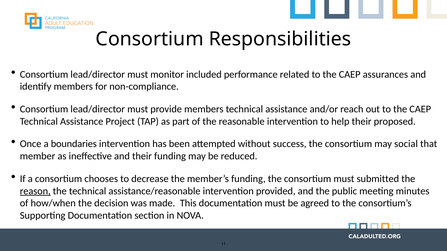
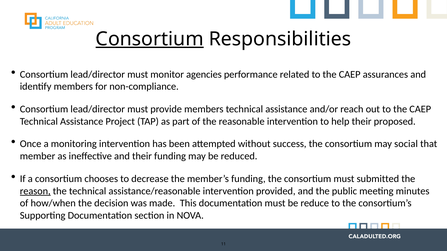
Consortium underline: none -> present (150, 39)
included: included -> agencies (204, 74)
boundaries: boundaries -> monitoring (74, 144)
agreed: agreed -> reduce (315, 204)
